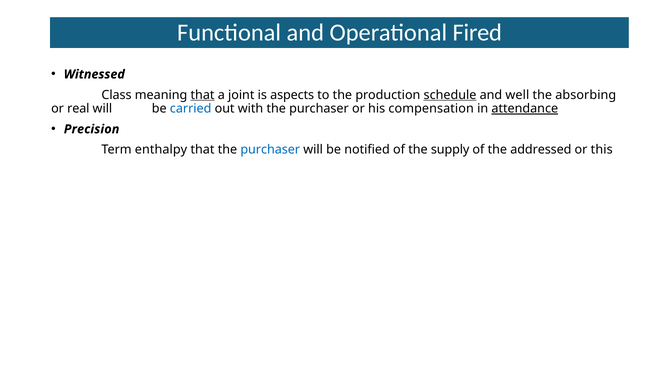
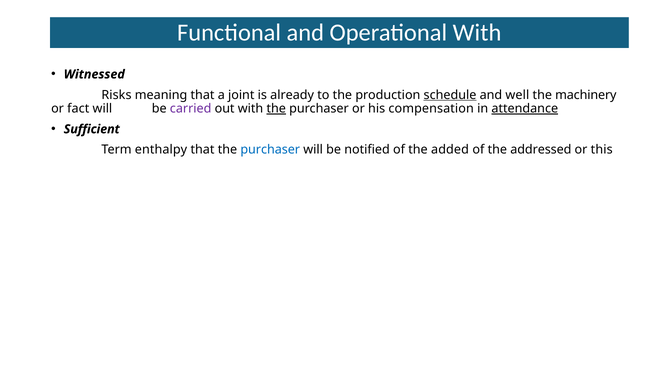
Operational Fired: Fired -> With (477, 33)
Class: Class -> Risks (117, 95)
that underline: present -> none (203, 95)
aspects: aspects -> already (292, 95)
absorbing: absorbing -> machinery (586, 95)
real: real -> fact (78, 108)
carried colour: blue -> purple (191, 108)
the underline: none -> present (276, 108)
Precision: Precision -> Sufficient (92, 129)
supply: supply -> added (450, 150)
